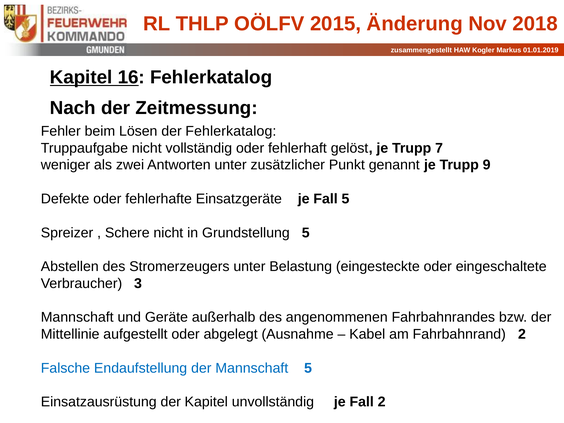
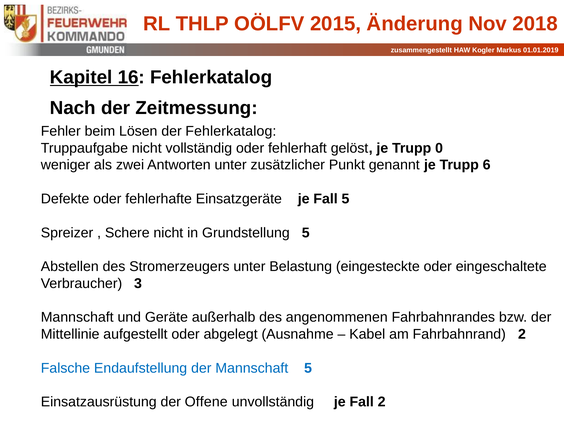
7: 7 -> 0 (439, 148)
9: 9 -> 6 (487, 165)
der Kapitel: Kapitel -> Offene (206, 402)
